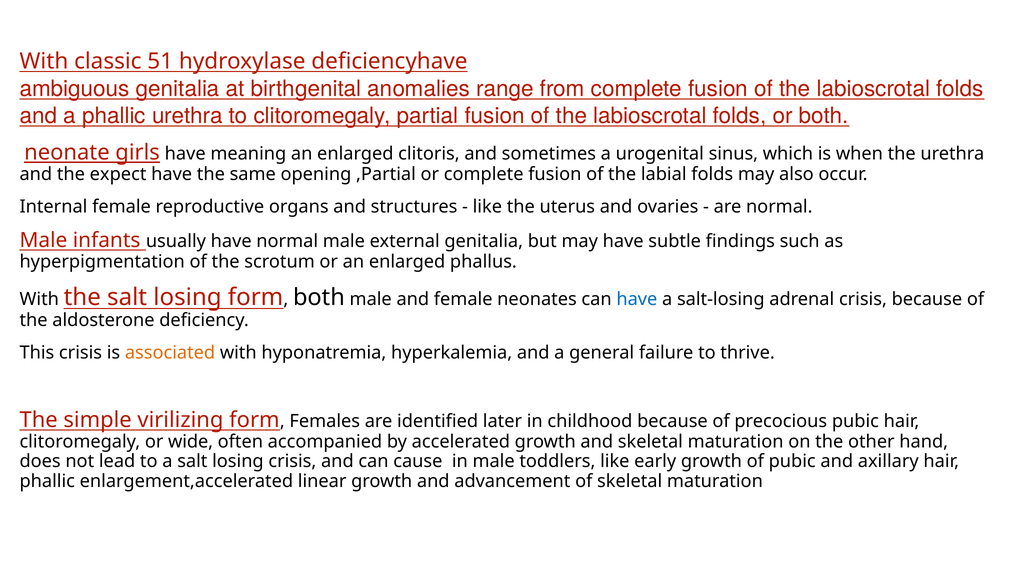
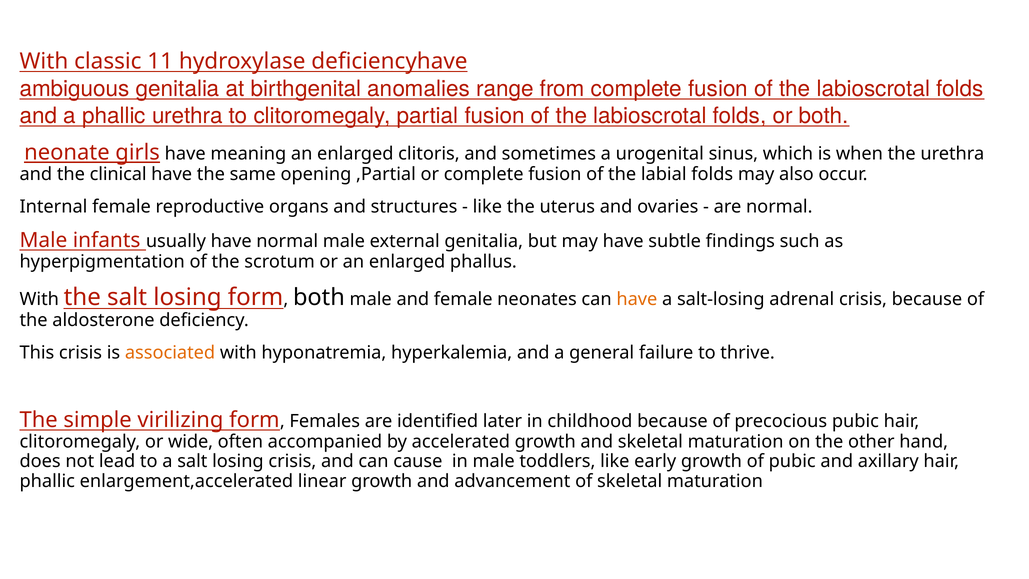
51: 51 -> 11 (160, 61)
expect: expect -> clinical (118, 174)
have colour: blue -> orange (637, 299)
